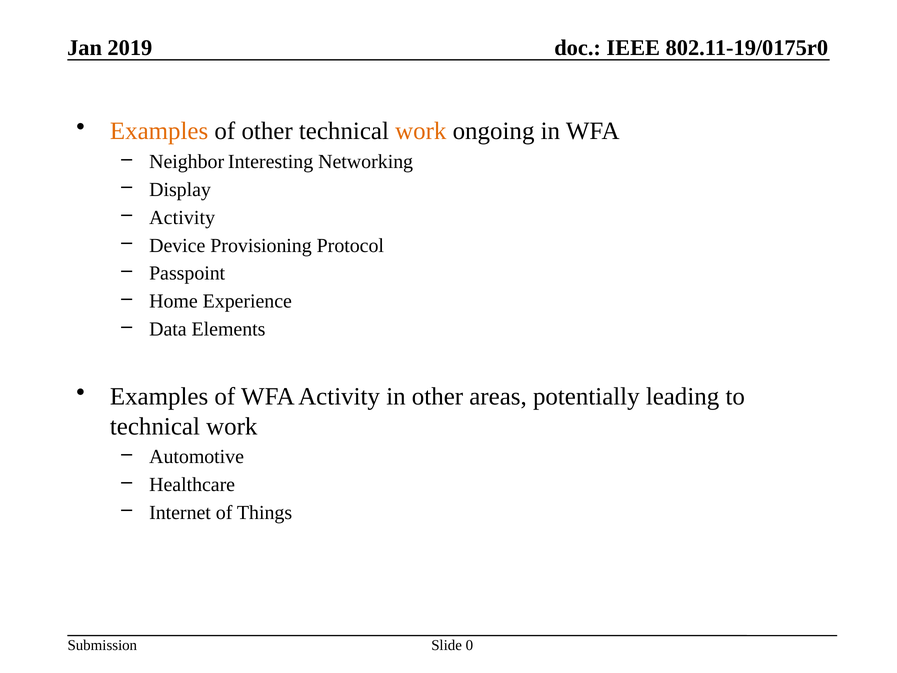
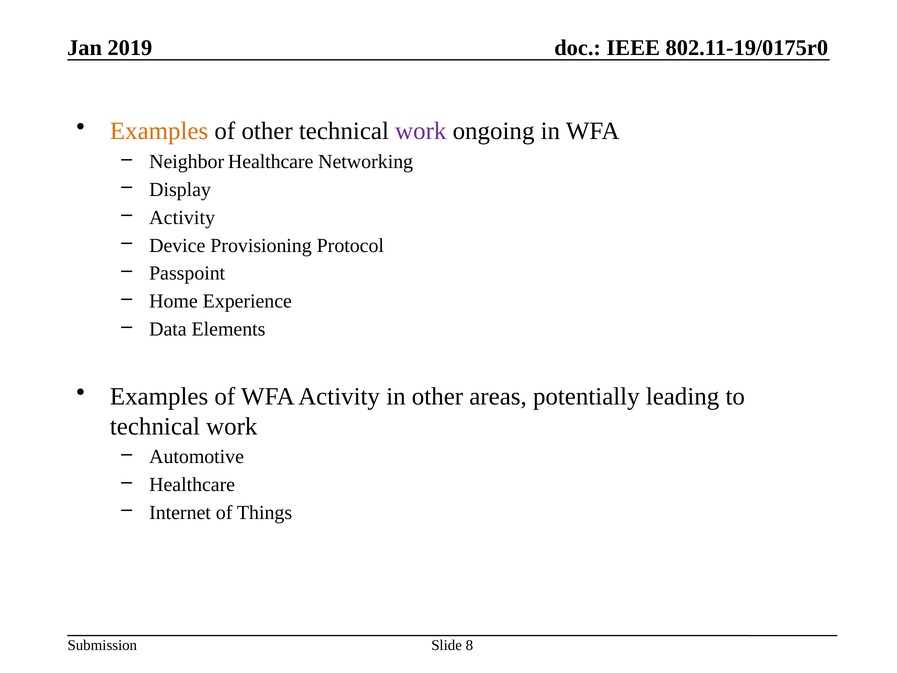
work colour: orange -> purple (421, 131)
Neighbor Interesting: Interesting -> Healthcare (271, 162)
0: 0 -> 8 (469, 645)
